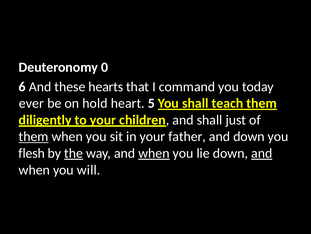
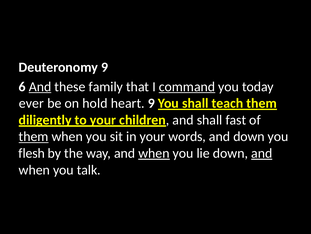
Deuteronomy 0: 0 -> 9 (105, 67)
And underline: none -> present (40, 86)
hearts: hearts -> family (106, 86)
command underline: none -> present (187, 86)
heart 5: 5 -> 9 (151, 103)
just: just -> fast (236, 120)
father: father -> words (187, 136)
the underline: present -> none (74, 153)
will: will -> talk (89, 169)
